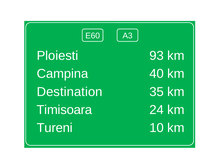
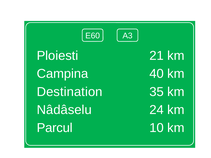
93: 93 -> 21 (157, 56)
Timisoara: Timisoara -> Nâdâselu (64, 110)
Tureni: Tureni -> Parcul (55, 128)
